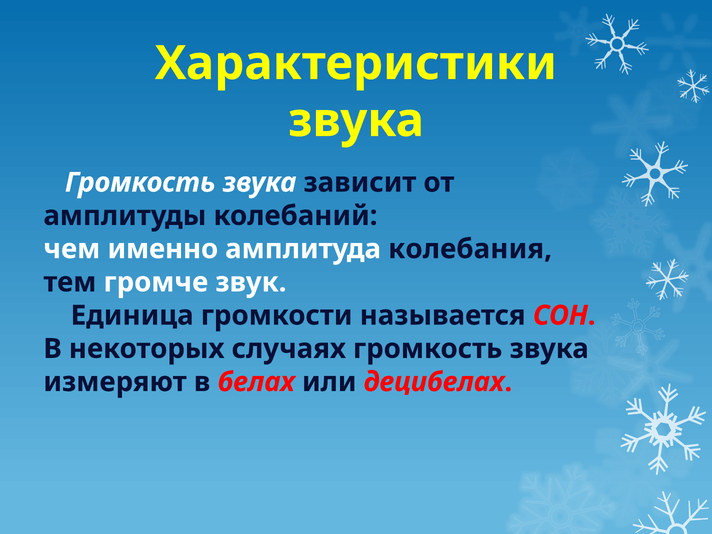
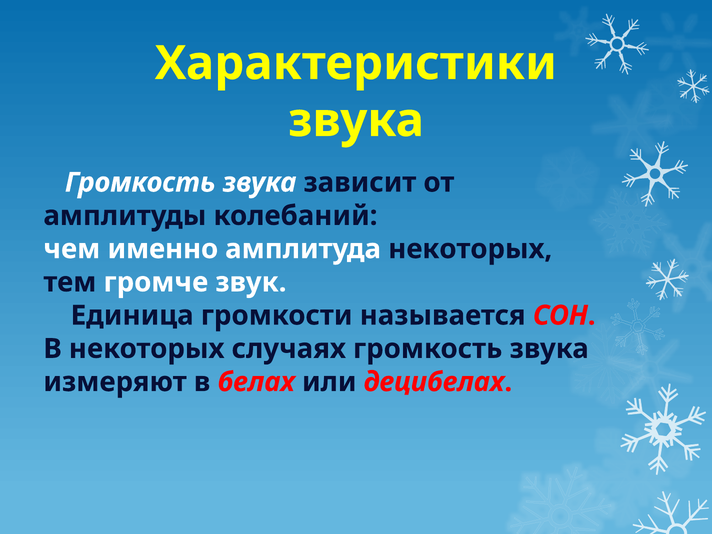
амплитуда колебания: колебания -> некоторых (470, 249)
